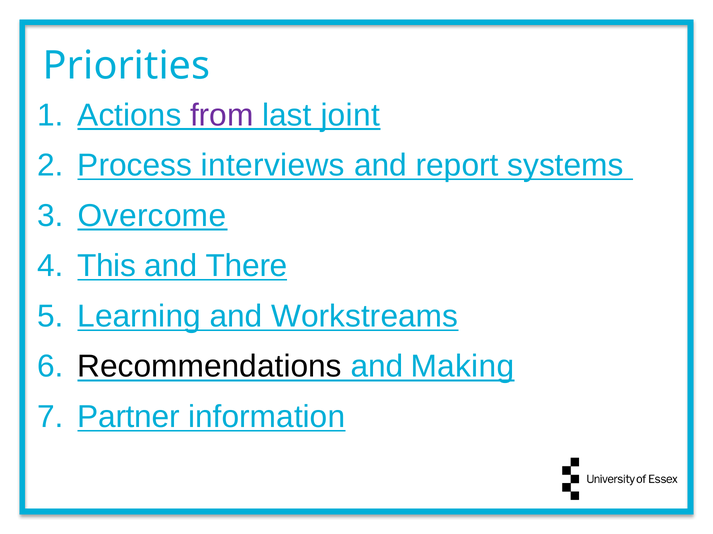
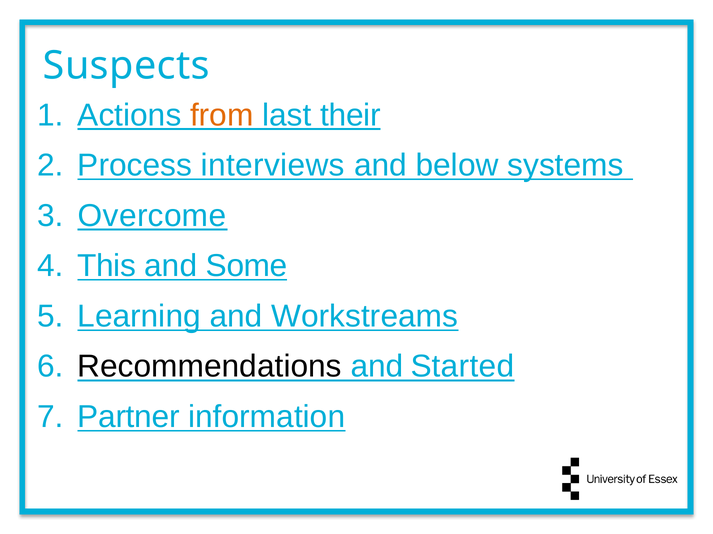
Priorities: Priorities -> Suspects (126, 66)
from colour: purple -> orange (222, 115)
joint: joint -> their (351, 115)
report: report -> below (457, 166)
There: There -> Some (247, 266)
Making: Making -> Started (462, 367)
